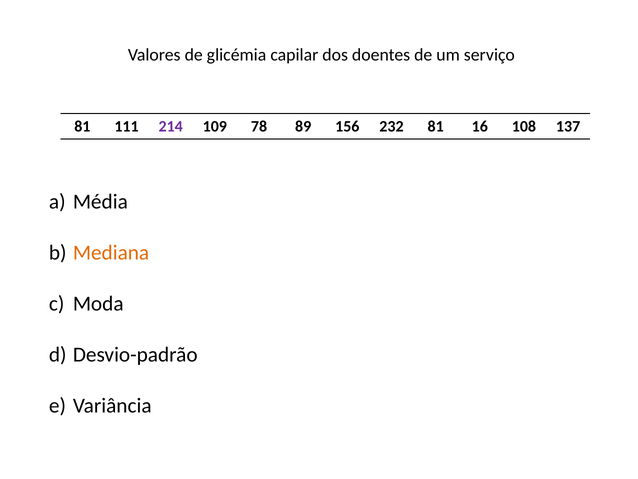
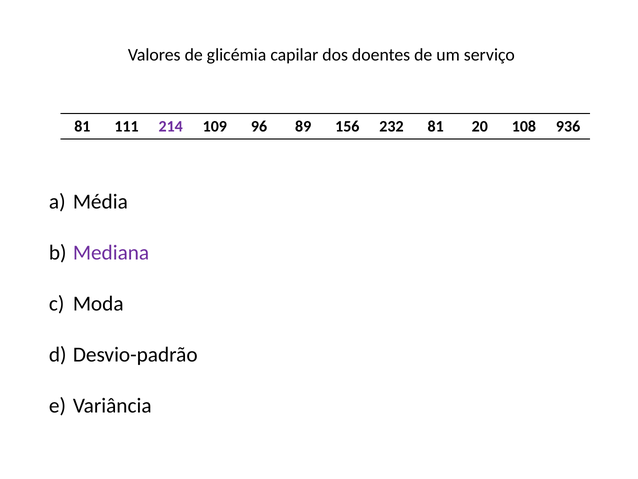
78: 78 -> 96 (259, 126)
16: 16 -> 20 (480, 126)
137: 137 -> 936 (568, 126)
Mediana colour: orange -> purple (111, 252)
